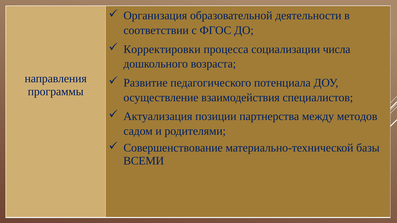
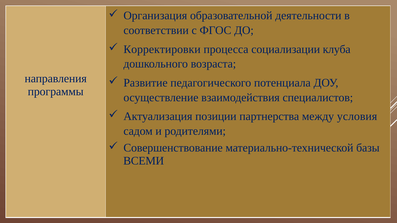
числа: числа -> клуба (337, 49)
методов: методов -> условия (357, 116)
